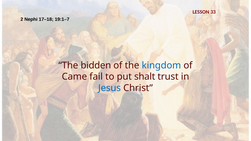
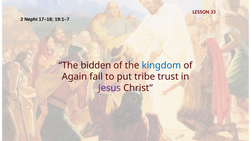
Came: Came -> Again (74, 77)
shalt: shalt -> tribe (145, 77)
Jesus colour: blue -> purple (110, 88)
